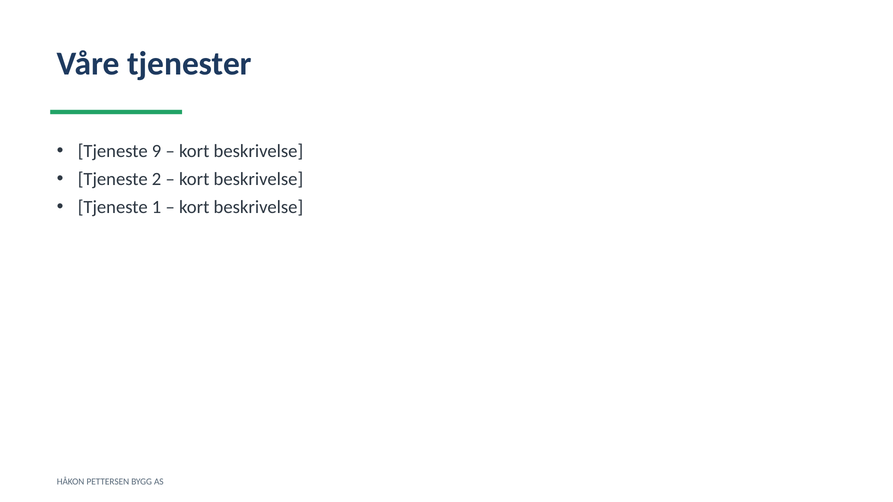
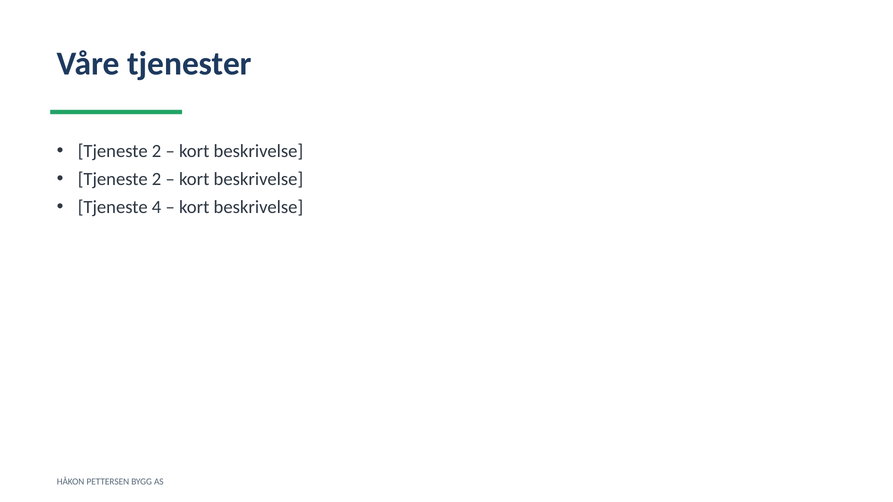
9: 9 -> 2 (157, 151)
1: 1 -> 4 (157, 207)
